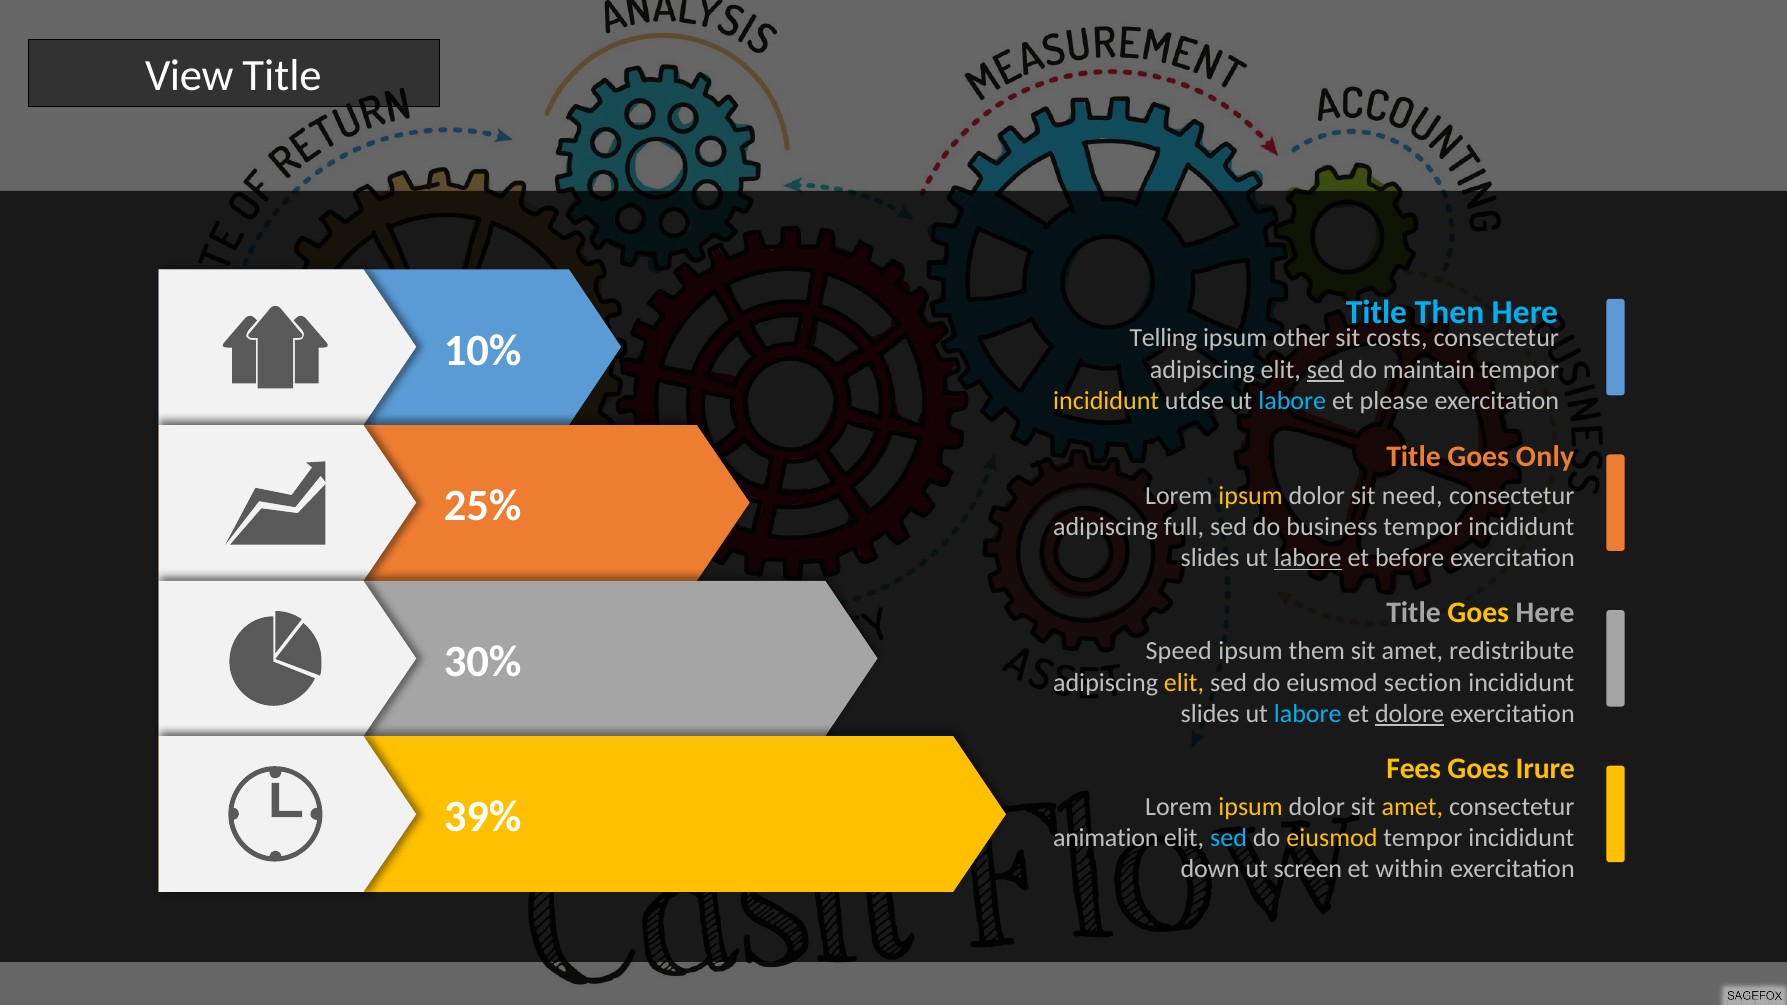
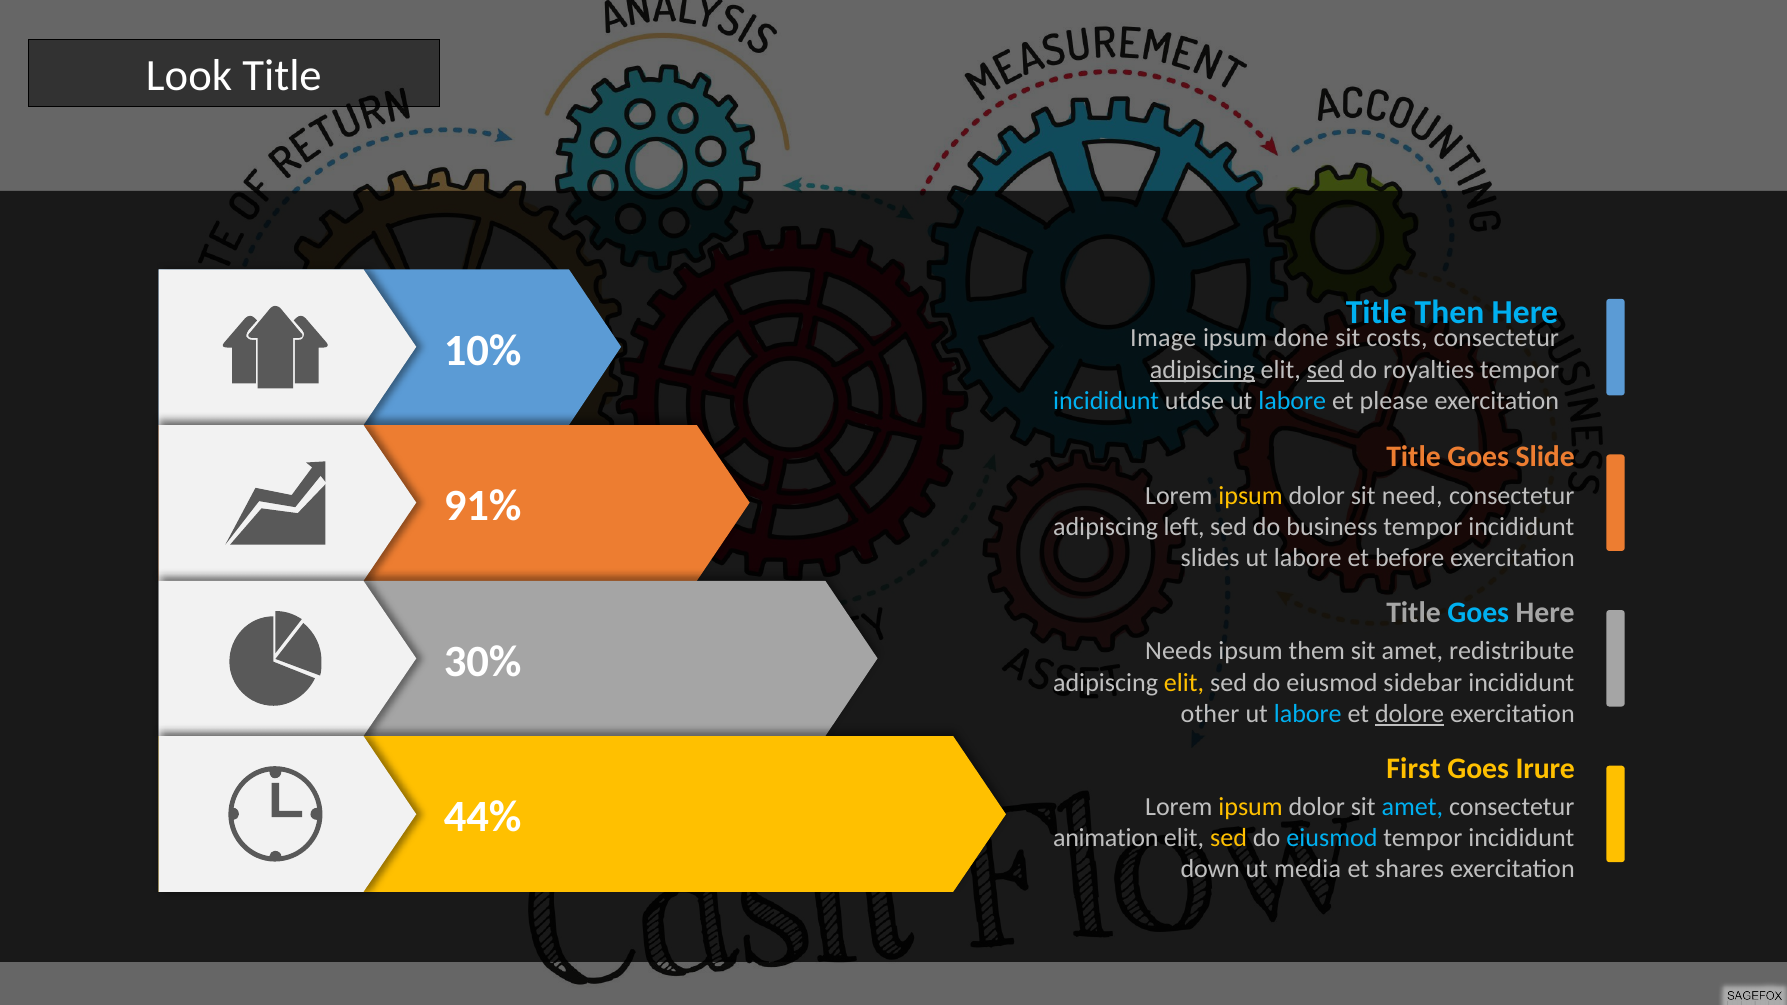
View: View -> Look (189, 76)
Telling: Telling -> Image (1163, 338)
other: other -> done (1301, 338)
adipiscing underline: none -> present (1202, 370)
maintain: maintain -> royalties (1429, 370)
incididunt colour: yellow -> light blue (1106, 401)
Only: Only -> Slide (1545, 457)
25%: 25% -> 91% (483, 506)
full: full -> left (1184, 527)
labore underline: present -> none (1308, 558)
Goes colour: yellow -> light blue (1478, 613)
Speed: Speed -> Needs (1179, 651)
section: section -> sidebar (1423, 683)
slides: slides -> other (1210, 714)
Fees: Fees -> First (1414, 768)
amet colour: yellow -> light blue (1412, 807)
39%: 39% -> 44% (483, 817)
sed colour: light blue -> yellow (1229, 838)
eiusmod colour: yellow -> light blue (1332, 838)
screen: screen -> media (1308, 869)
within: within -> shares (1409, 869)
